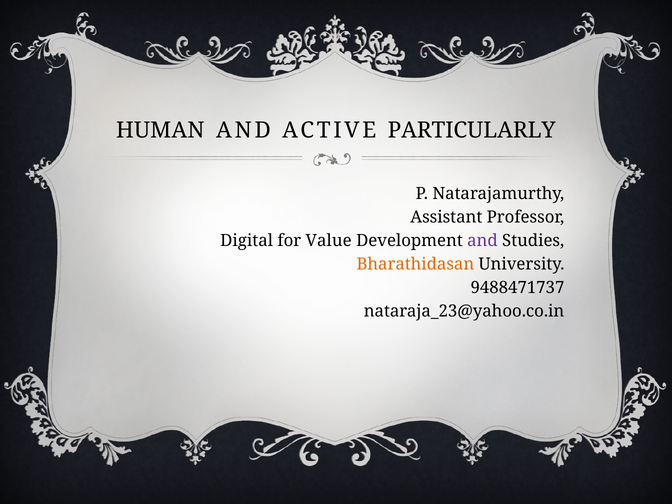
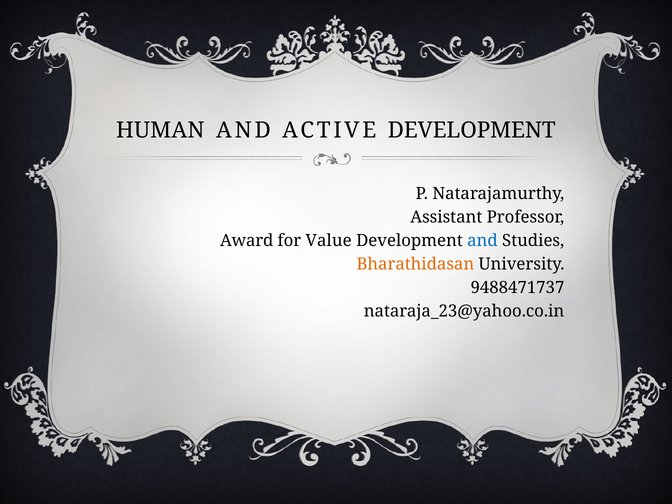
ACTIVE PARTICULARLY: PARTICULARLY -> DEVELOPMENT (472, 130)
Digital: Digital -> Award (247, 241)
and colour: purple -> blue (482, 241)
